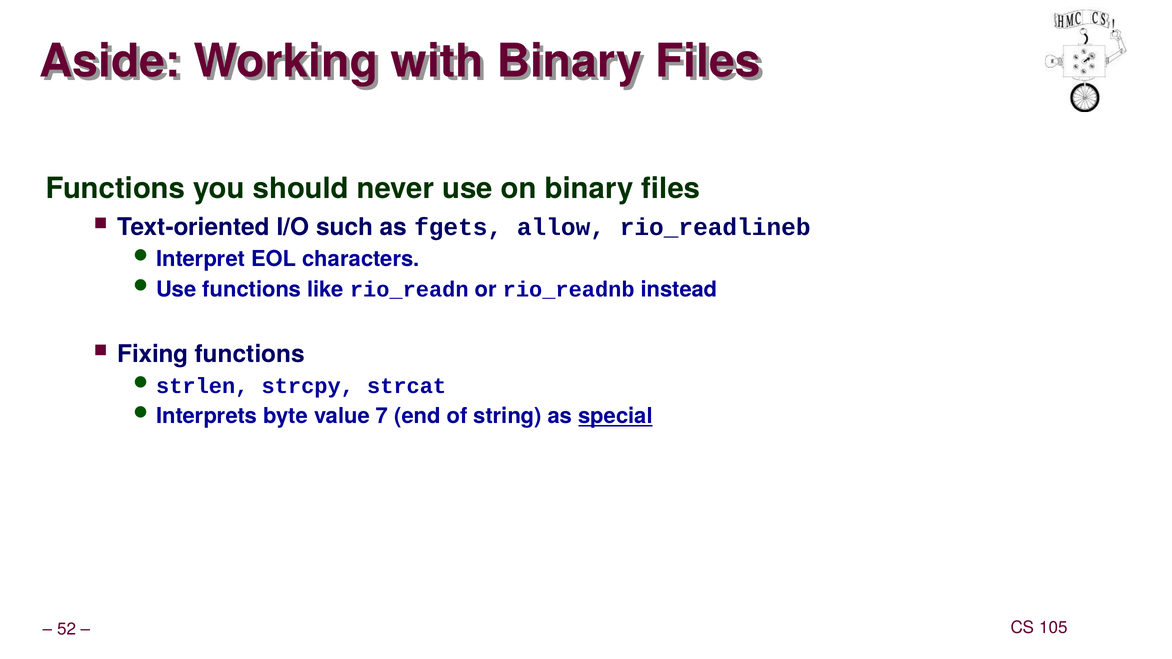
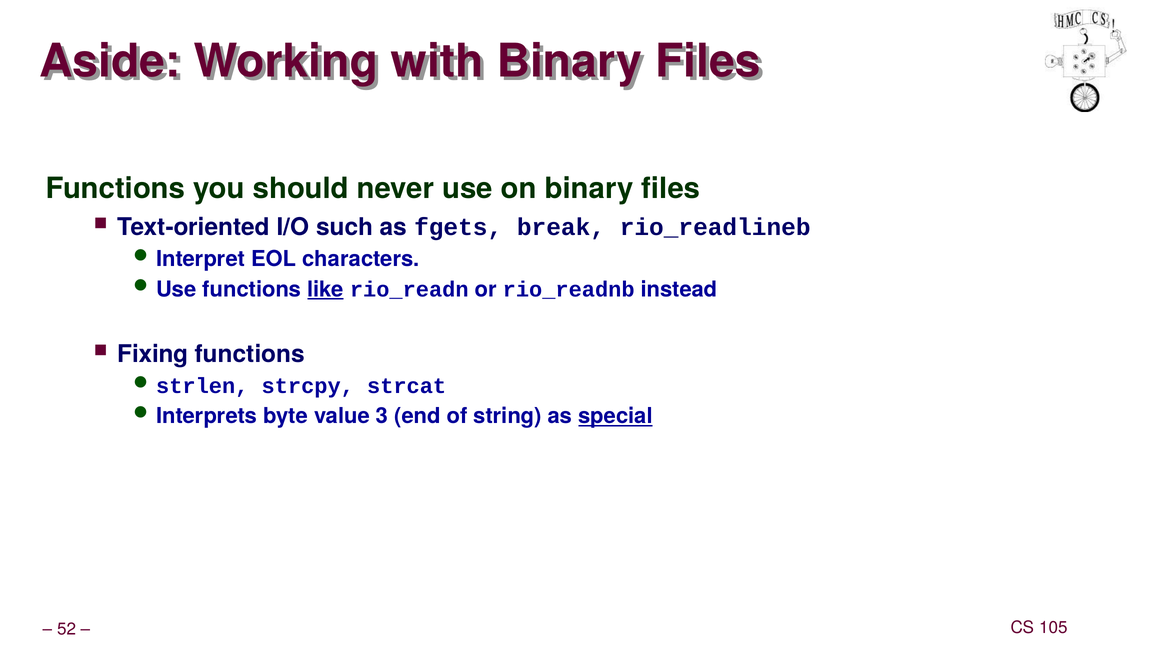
allow: allow -> break (561, 227)
like underline: none -> present (325, 289)
7: 7 -> 3 (382, 416)
